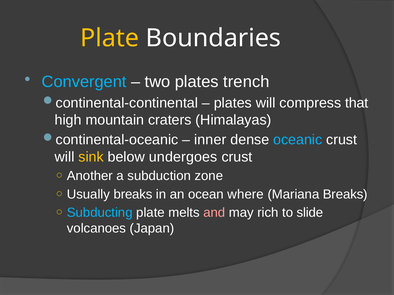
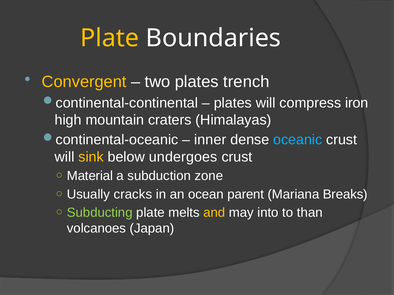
Convergent colour: light blue -> yellow (84, 82)
that: that -> iron (357, 103)
Another: Another -> Material (90, 176)
Usually breaks: breaks -> cracks (133, 195)
where: where -> parent (246, 195)
Subducting colour: light blue -> light green (100, 213)
and colour: pink -> yellow (214, 213)
rich: rich -> into (268, 213)
slide: slide -> than (310, 213)
